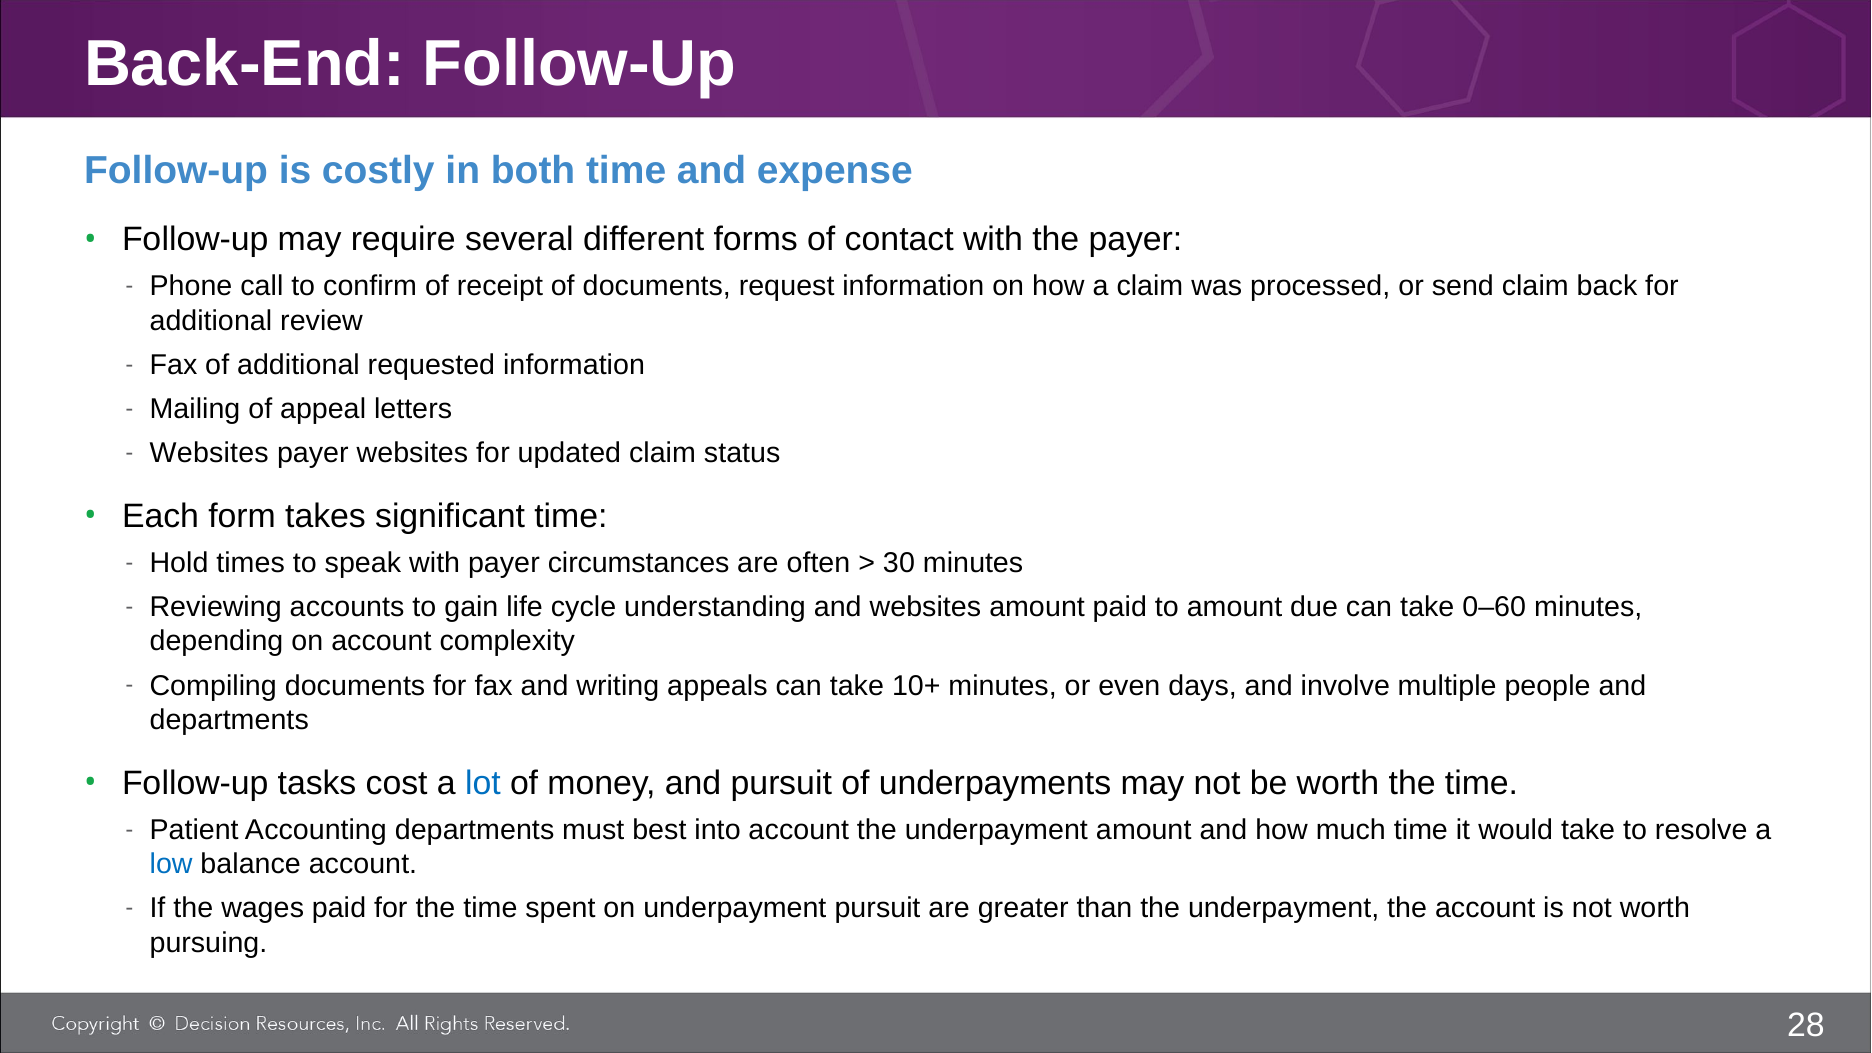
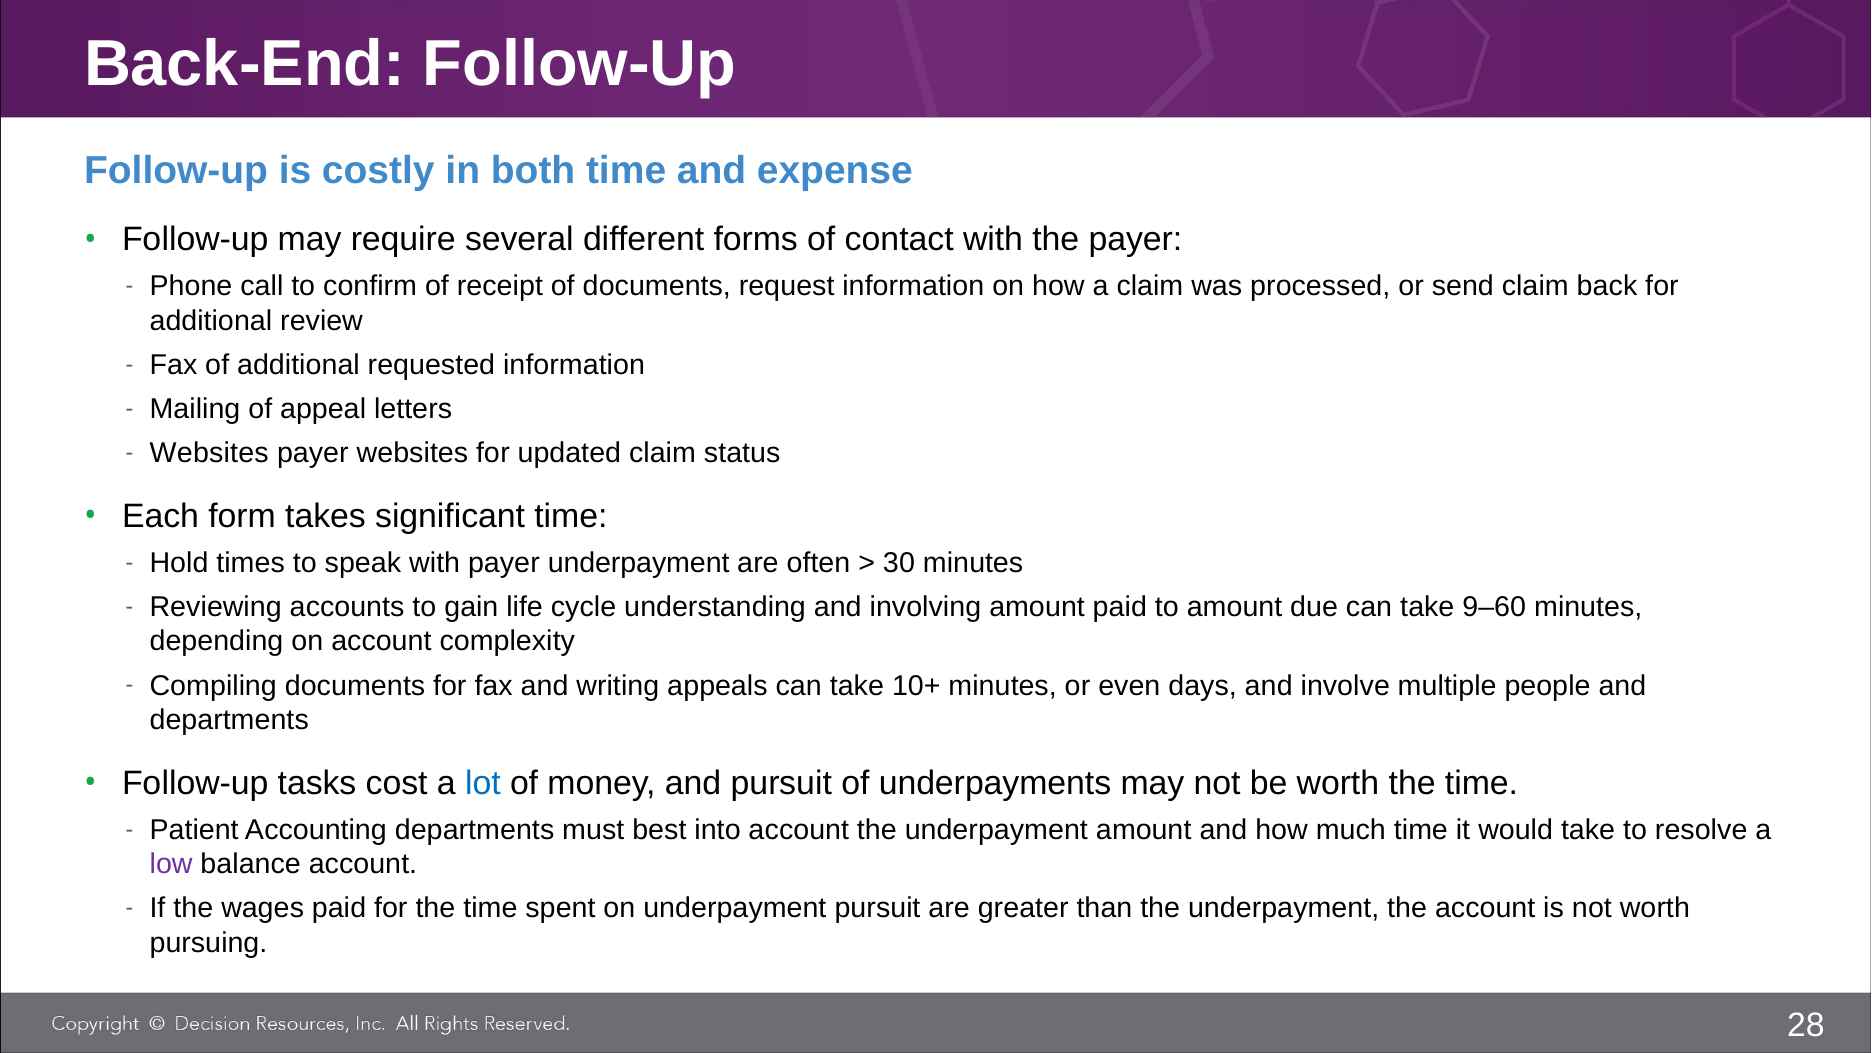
payer circumstances: circumstances -> underpayment (639, 563)
and websites: websites -> involving (925, 607)
0–60: 0–60 -> 9–60 (1494, 607)
low colour: blue -> purple (171, 864)
